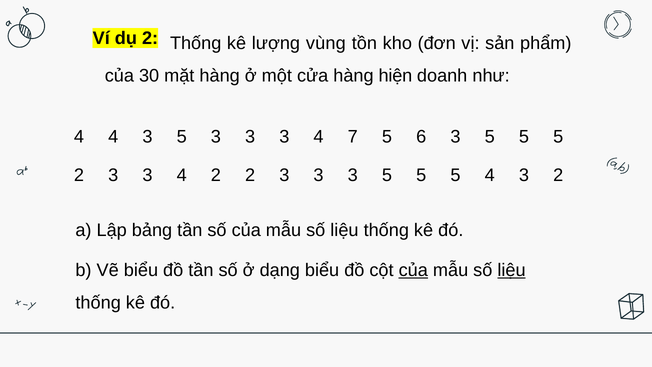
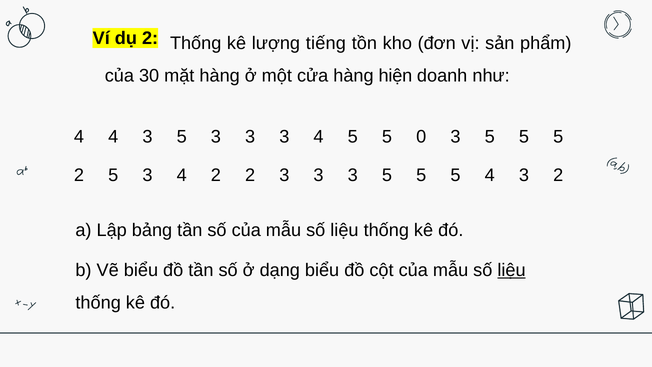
vùng: vùng -> tiếng (326, 43)
4 7: 7 -> 5 (353, 137)
6: 6 -> 0 (421, 137)
3: 3 -> 5 (113, 175)
của underline: present -> none (413, 270)
